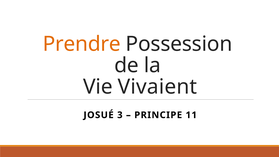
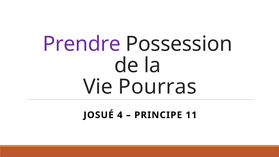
Prendre colour: orange -> purple (82, 44)
Vivaient: Vivaient -> Pourras (157, 87)
3: 3 -> 4 (120, 115)
